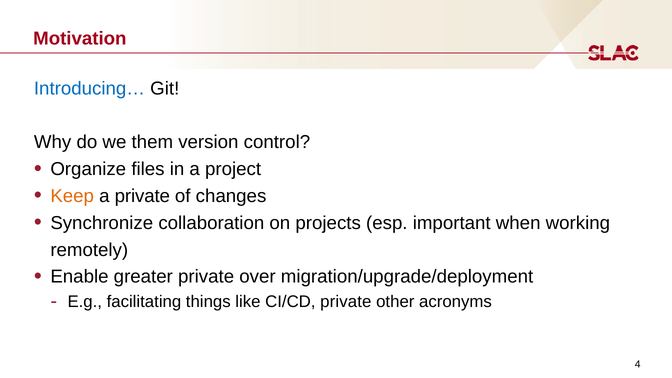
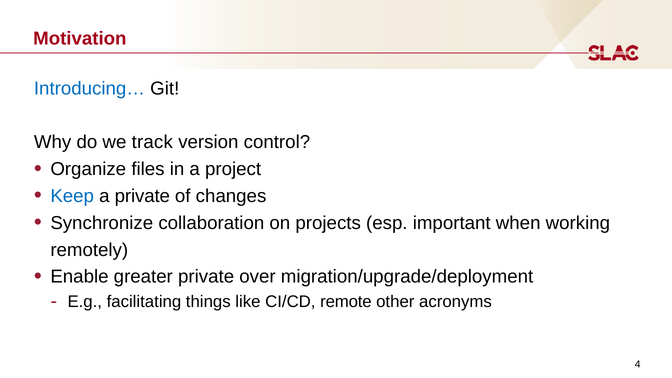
them: them -> track (152, 142)
Keep colour: orange -> blue (72, 196)
CI/CD private: private -> remote (346, 302)
